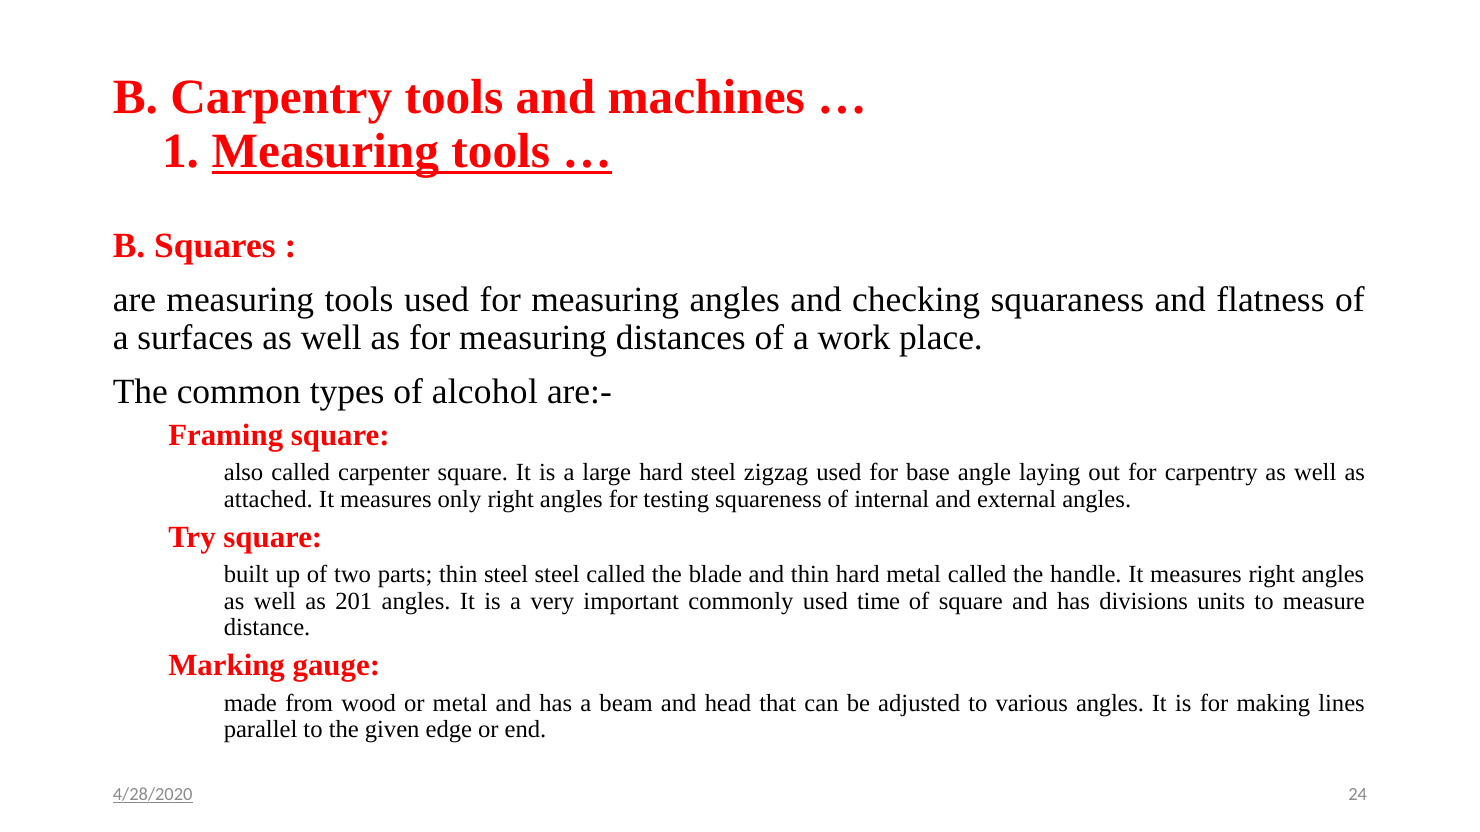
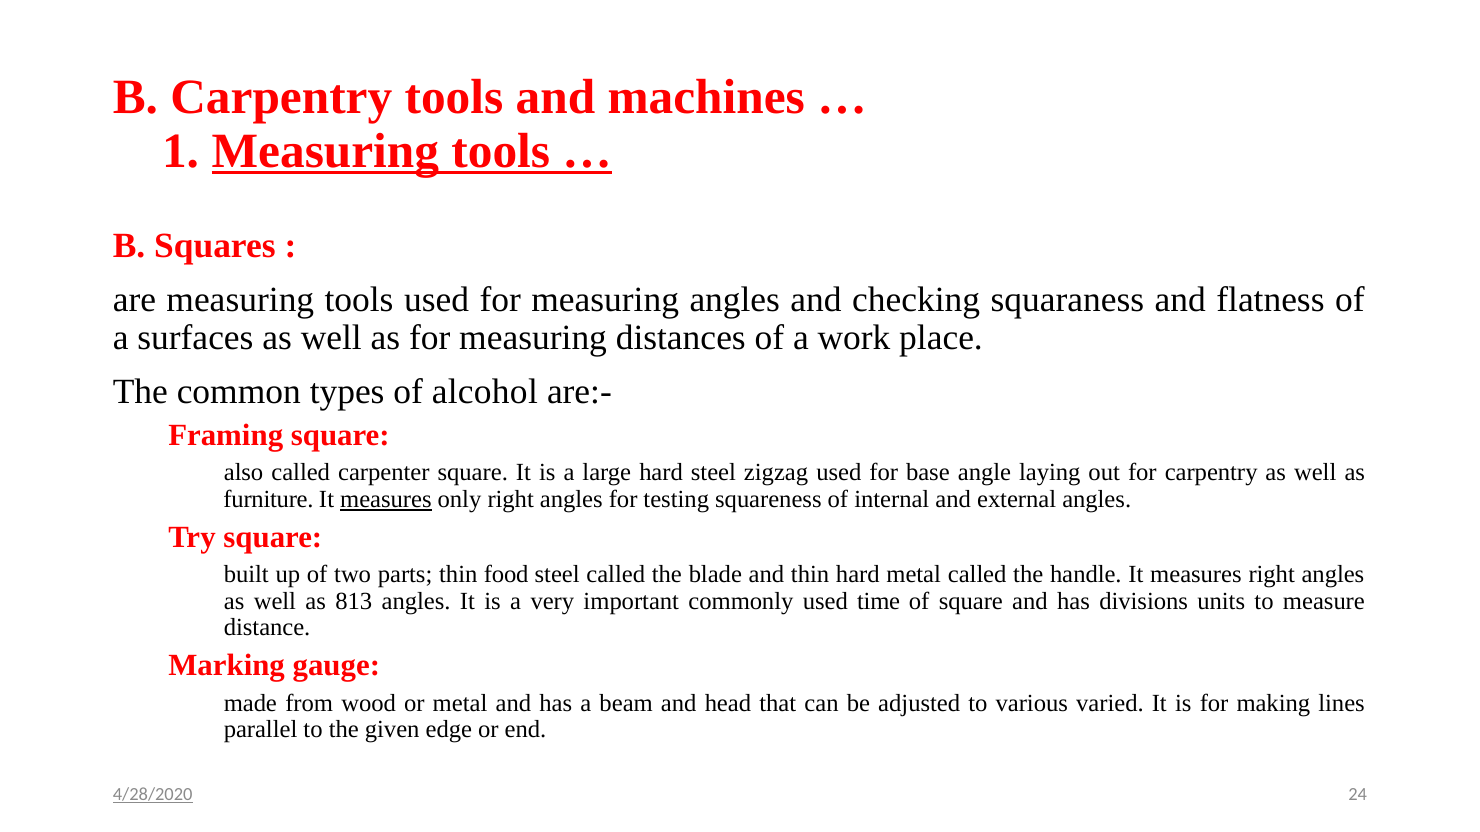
attached: attached -> furniture (269, 500)
measures underline: none -> present (386, 500)
thin steel: steel -> food (506, 575)
201: 201 -> 813 (354, 601)
various angles: angles -> varied (1110, 703)
